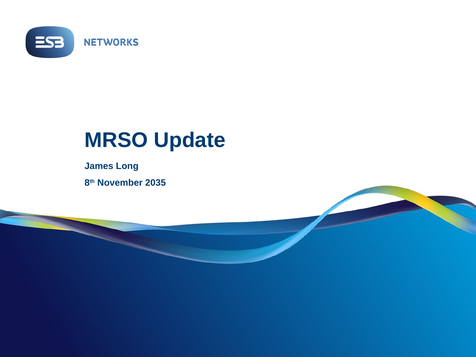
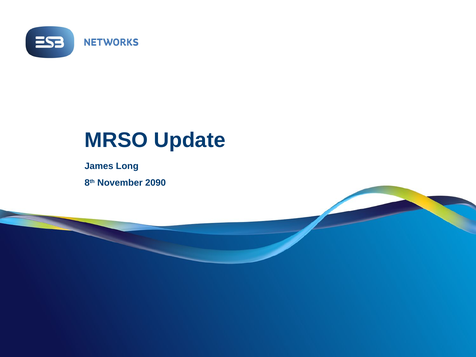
2035: 2035 -> 2090 (156, 183)
